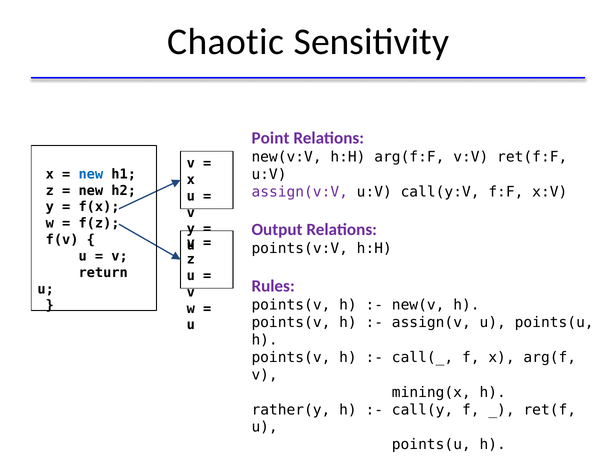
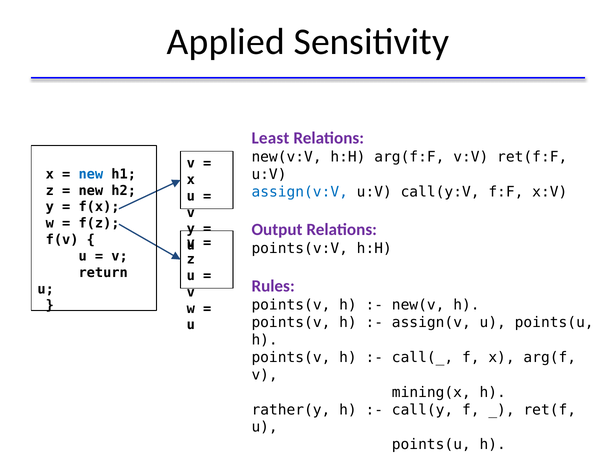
Chaotic: Chaotic -> Applied (226, 42)
Point: Point -> Least (270, 138)
assign(v:V colour: purple -> blue (300, 192)
